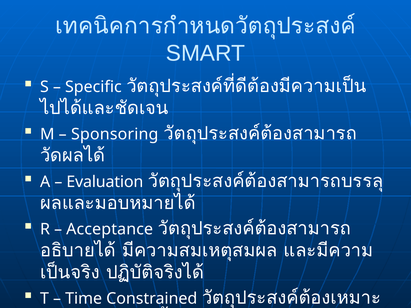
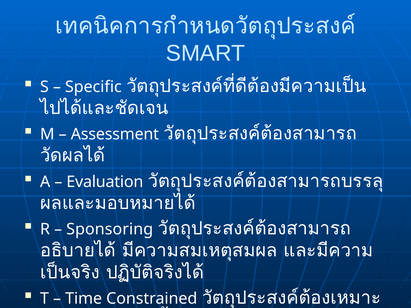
Sponsoring: Sponsoring -> Assessment (115, 134)
Acceptance: Acceptance -> Sponsoring (110, 229)
